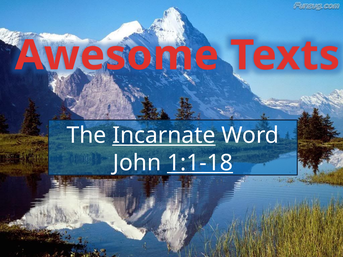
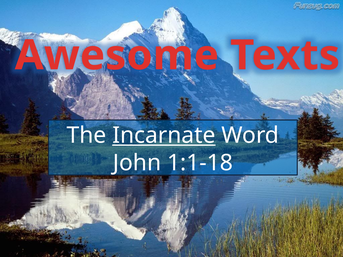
1:1-18 underline: present -> none (200, 163)
